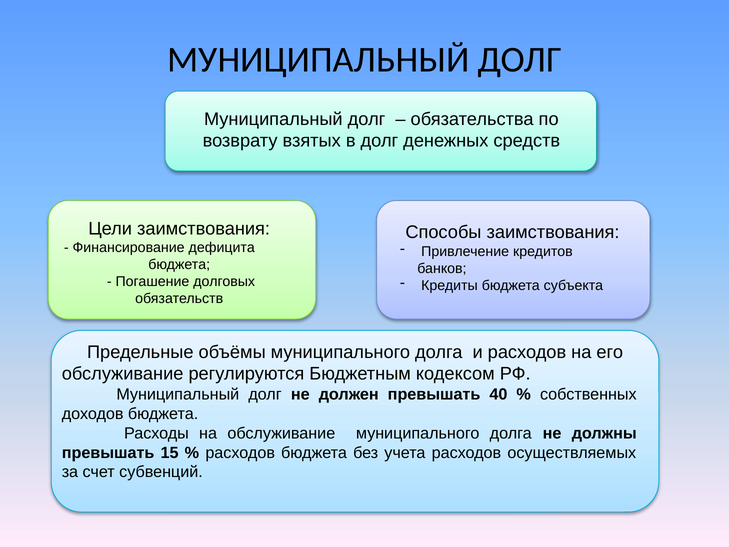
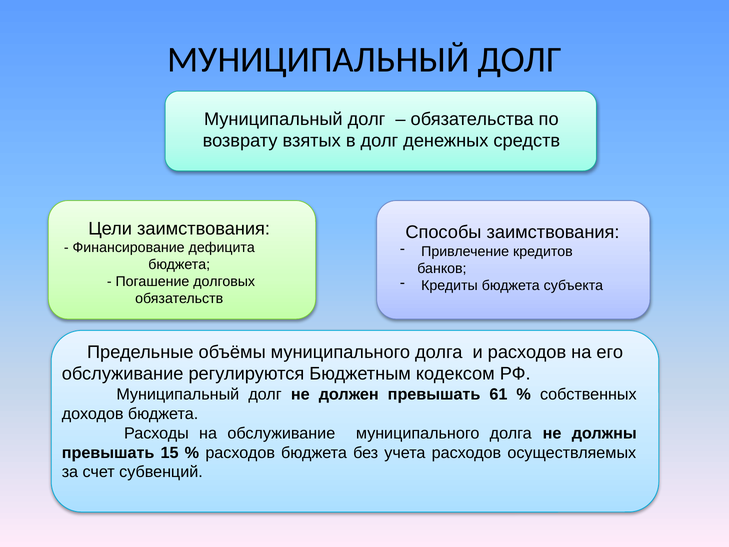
40: 40 -> 61 (498, 394)
